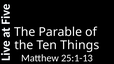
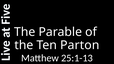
Things: Things -> Parton (80, 45)
